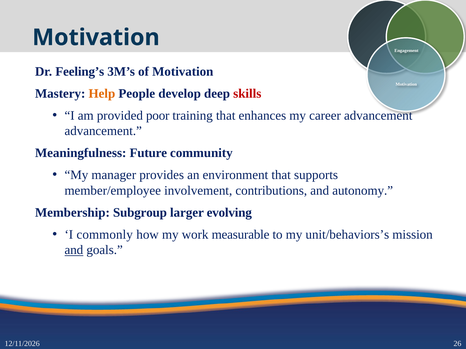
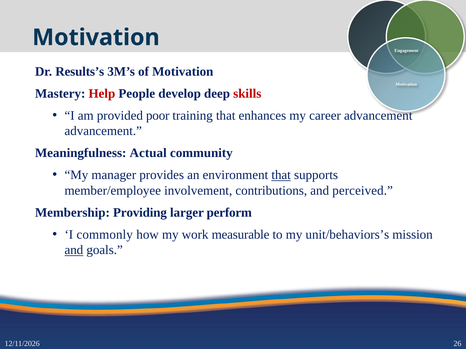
Feeling’s: Feeling’s -> Results’s (80, 72)
Help colour: orange -> red (102, 94)
Future: Future -> Actual (148, 153)
that underline: none -> present (281, 175)
autonomy: autonomy -> perceived (363, 191)
Subgroup: Subgroup -> Providing (140, 213)
evolving: evolving -> perform (229, 213)
